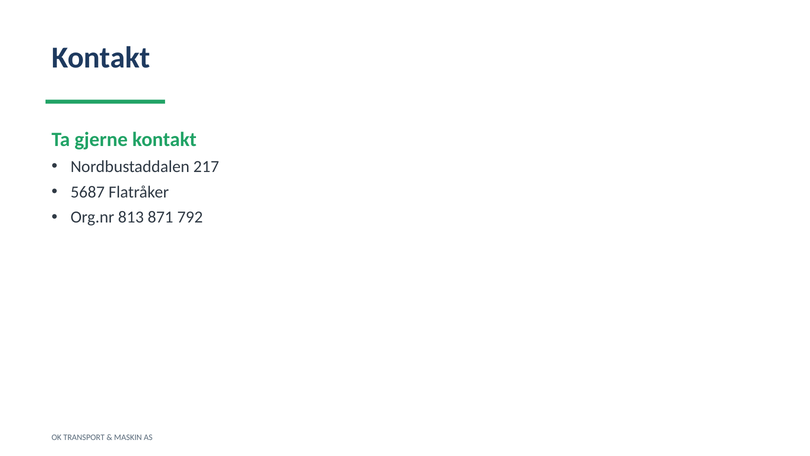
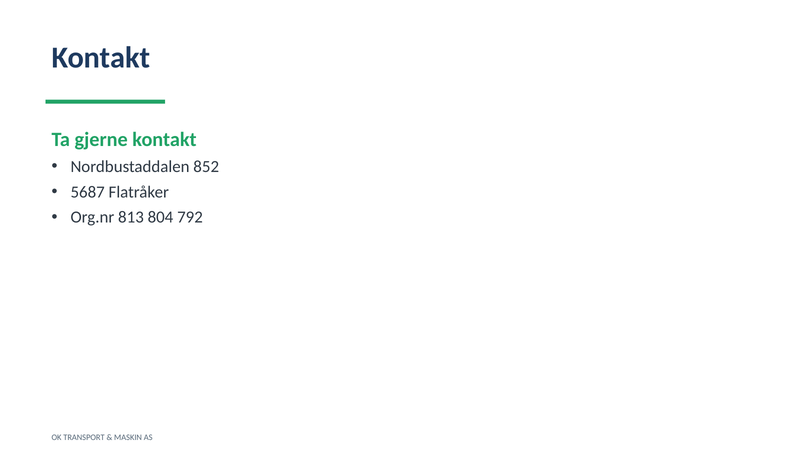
217: 217 -> 852 (206, 167)
871: 871 -> 804 (160, 217)
